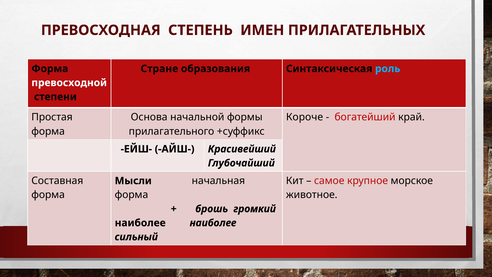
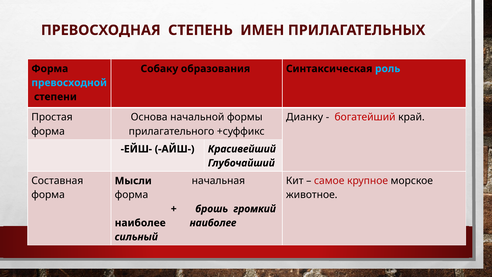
Стране: Стране -> Собаку (159, 69)
превосходной colour: white -> light blue (69, 83)
Короче: Короче -> Дианку (305, 117)
